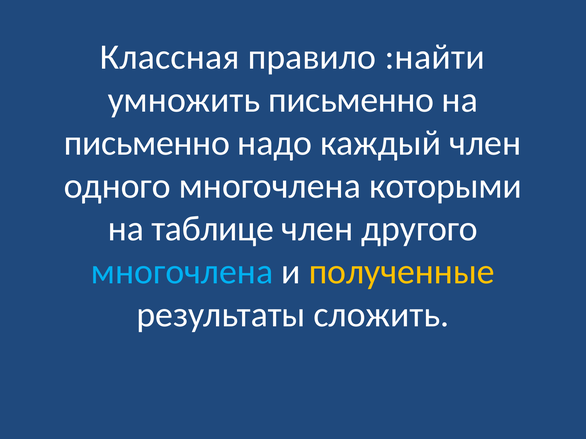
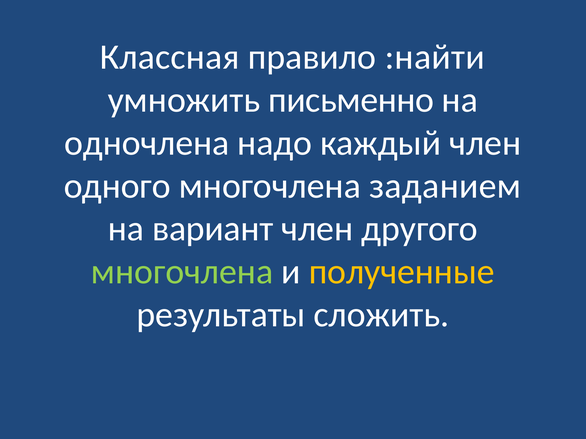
письменно: письменно -> одночлена (147, 143)
которыми: которыми -> заданием (445, 186)
таблице: таблице -> вариант (213, 229)
многочлена colour: light blue -> light green (182, 272)
